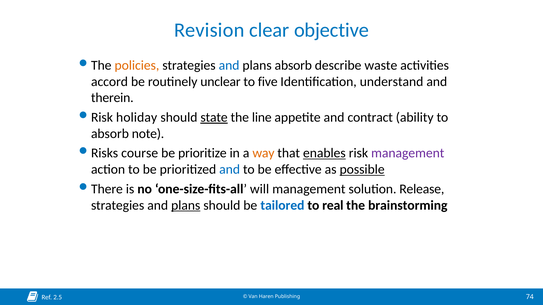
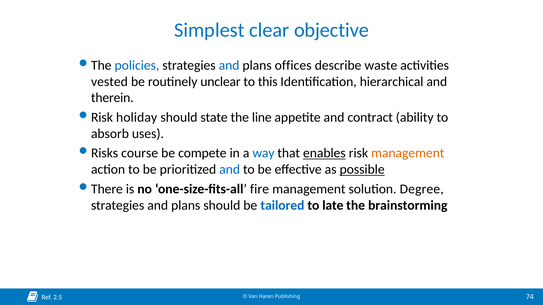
Revision: Revision -> Simplest (209, 30)
policies colour: orange -> blue (137, 65)
plans absorb: absorb -> offices (293, 65)
accord: accord -> vested (109, 82)
five: five -> this (268, 82)
understand: understand -> hierarchical (392, 82)
state underline: present -> none (214, 118)
note: note -> uses (148, 134)
prioritize: prioritize -> compete (202, 153)
way colour: orange -> blue (263, 153)
management colour: purple -> orange (408, 153)
will: will -> fire (260, 189)
Release: Release -> Degree (422, 189)
plans underline: present -> none (186, 206)
real: real -> late (333, 206)
